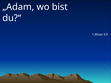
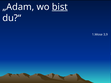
bist underline: none -> present (60, 7)
